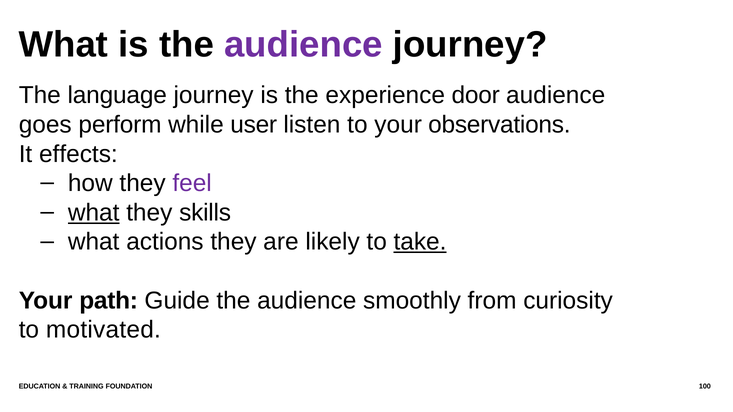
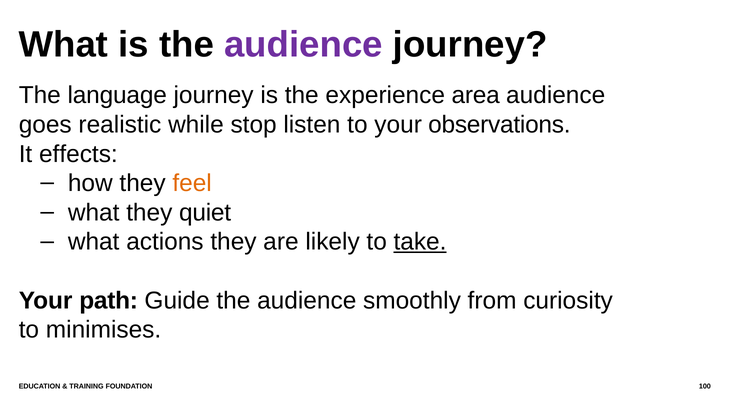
door: door -> area (476, 95)
perform: perform -> realistic (120, 125)
user: user -> stop (254, 125)
feel colour: purple -> orange (192, 183)
what underline: present -> none (94, 213)
skills: skills -> quiet (205, 213)
motivated: motivated -> minimises (104, 330)
